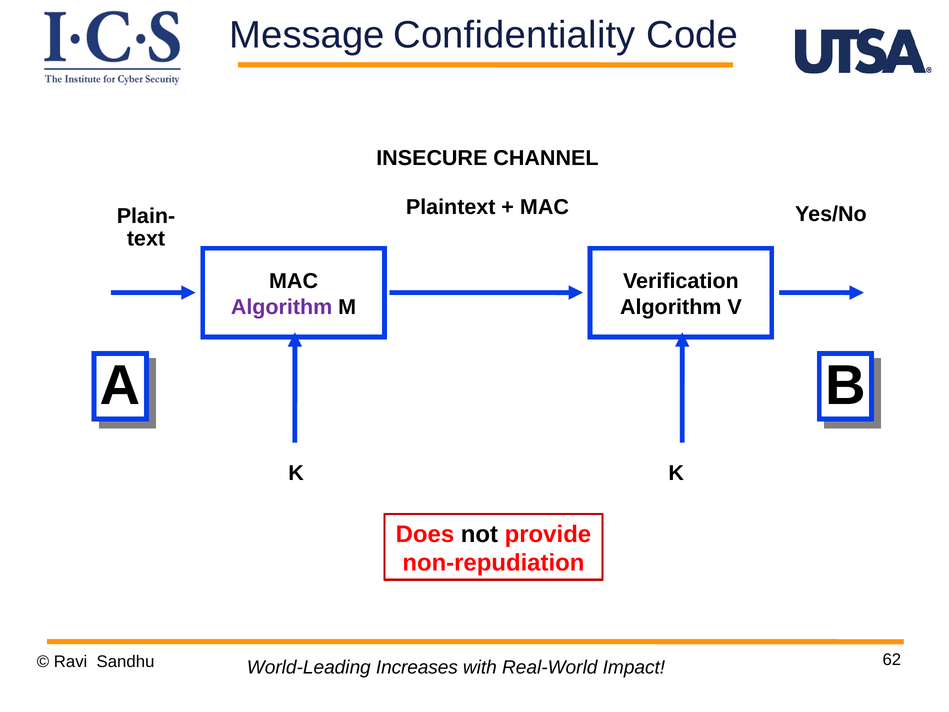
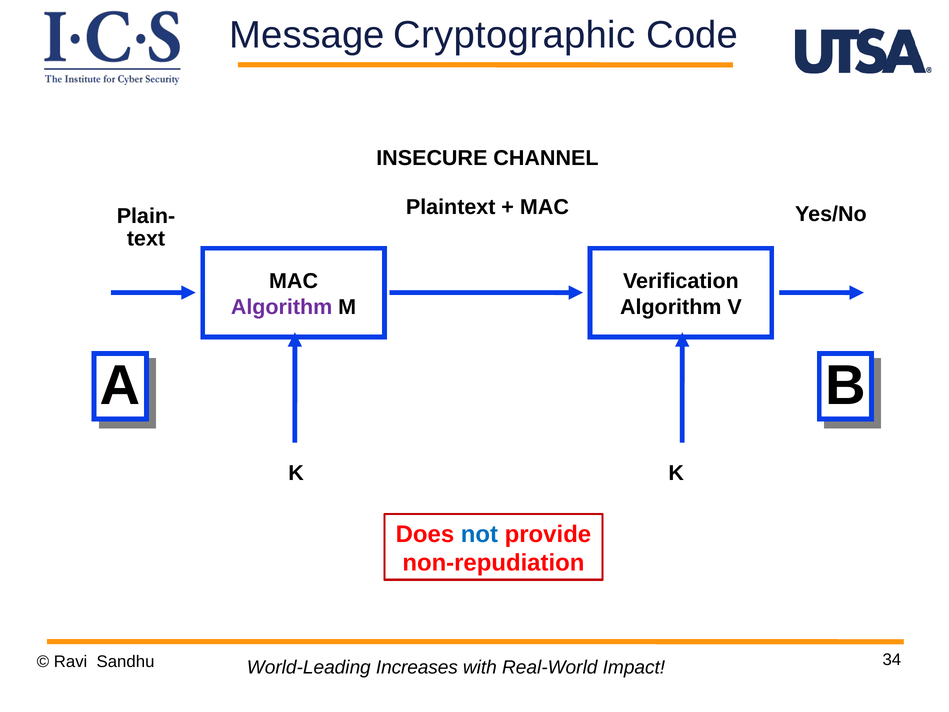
Confidentiality: Confidentiality -> Cryptographic (514, 35)
not colour: black -> blue (479, 534)
62: 62 -> 34 (892, 660)
